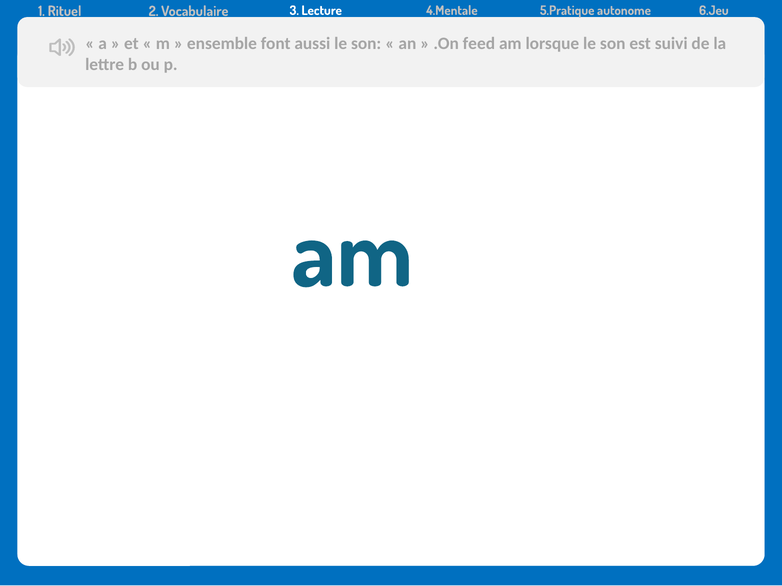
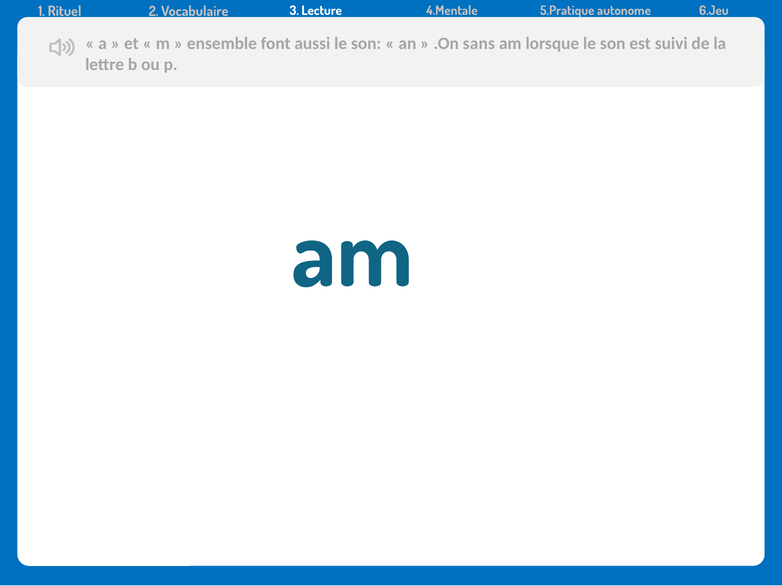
feed: feed -> sans (479, 44)
